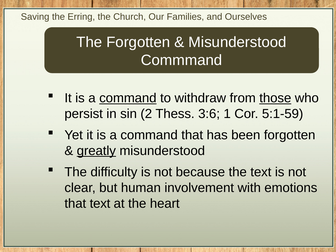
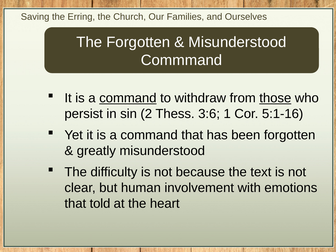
5:1-59: 5:1-59 -> 5:1-16 (283, 114)
greatly underline: present -> none (96, 151)
that text: text -> told (100, 204)
